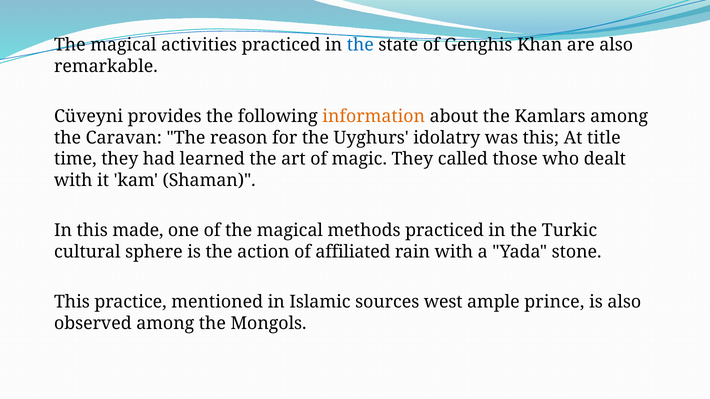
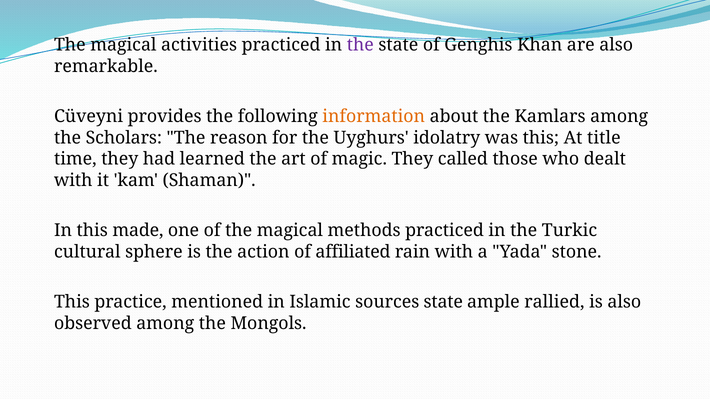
the colour: blue -> purple (360, 45)
Caravan: Caravan -> Scholars (124, 138)
sources west: west -> state (443, 302)
prince: prince -> rallied (554, 302)
